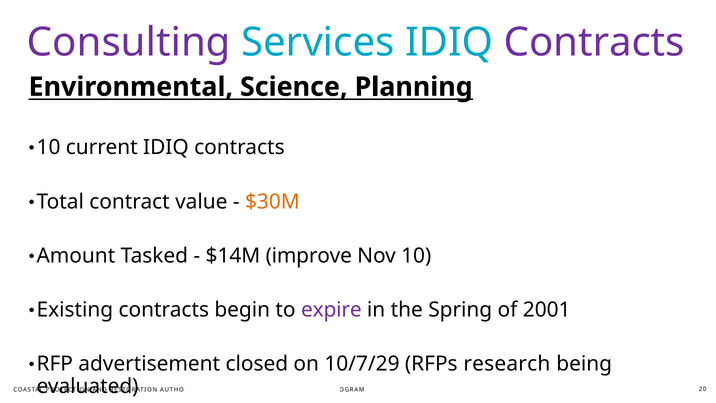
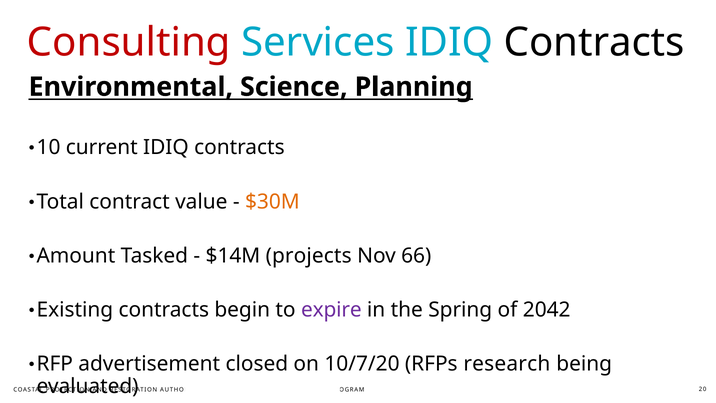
Consulting colour: purple -> red (129, 43)
Contracts colour: purple -> black (594, 43)
improve: improve -> projects (309, 256)
10: 10 -> 66 (416, 256)
2001: 2001 -> 2042 (547, 310)
10/7/29: 10/7/29 -> 10/7/20 (362, 364)
